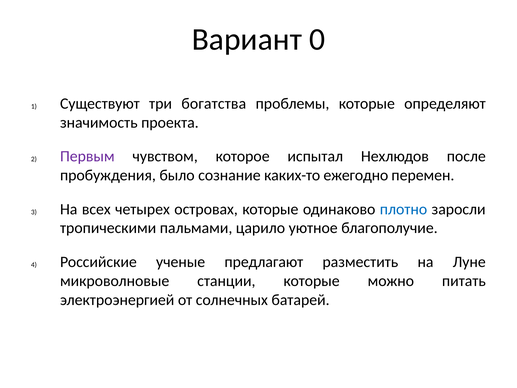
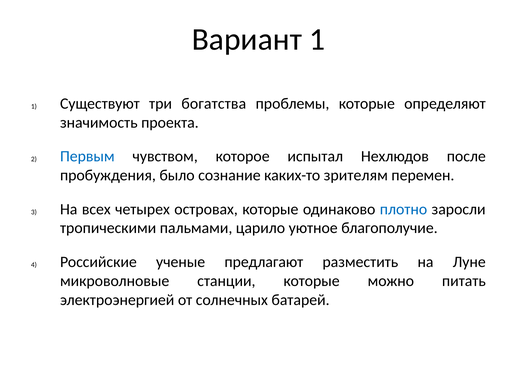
Вариант 0: 0 -> 1 (317, 39)
Первым colour: purple -> blue (87, 156)
ежегодно: ежегодно -> зрителям (356, 175)
